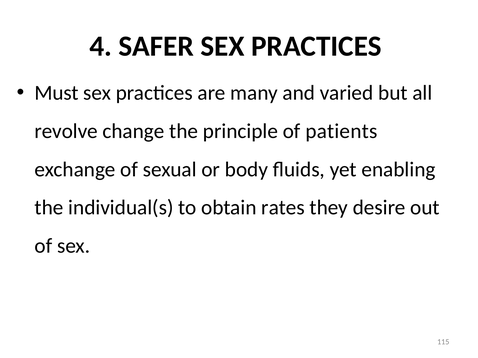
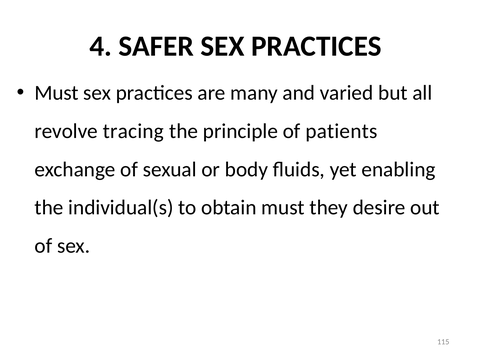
change: change -> tracing (133, 131)
obtain rates: rates -> must (283, 208)
